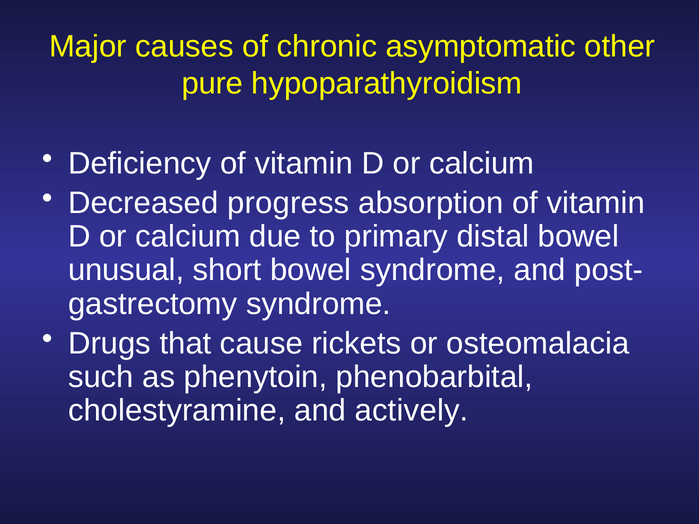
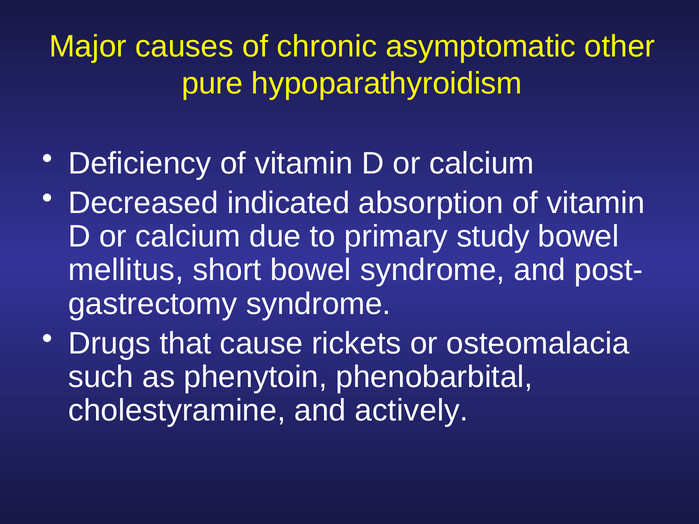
progress: progress -> indicated (288, 203)
distal: distal -> study (493, 237)
unusual: unusual -> mellitus (126, 270)
